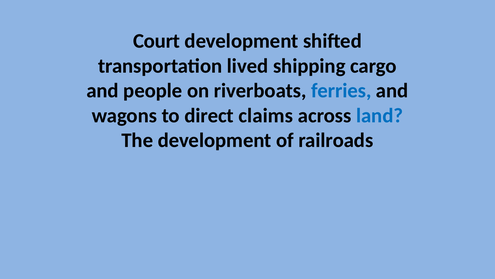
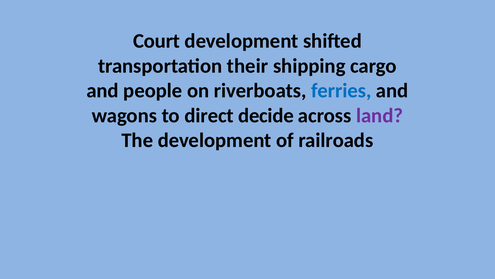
lived: lived -> their (248, 66)
claims: claims -> decide (266, 116)
land colour: blue -> purple (380, 116)
